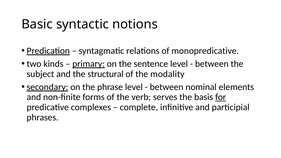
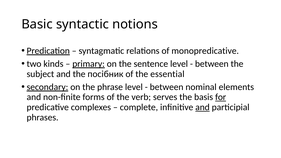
structural: structural -> посібник (105, 74)
modality: modality -> essential (167, 74)
and underline: none -> present (203, 107)
